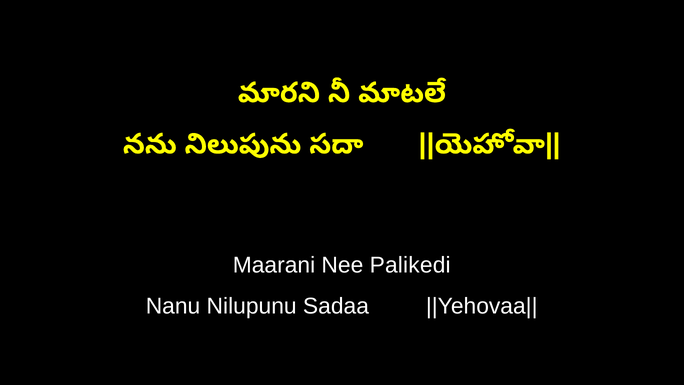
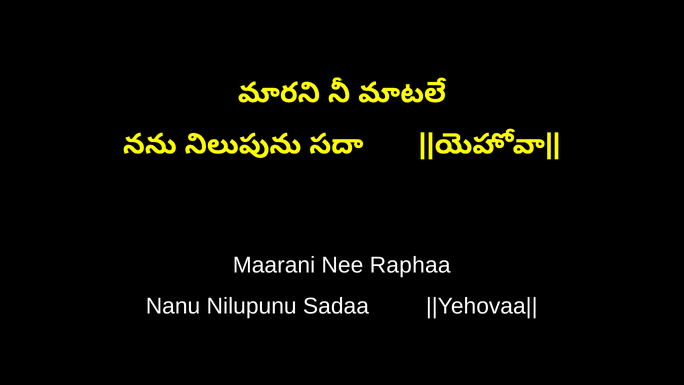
Palikedi: Palikedi -> Raphaa (410, 265)
